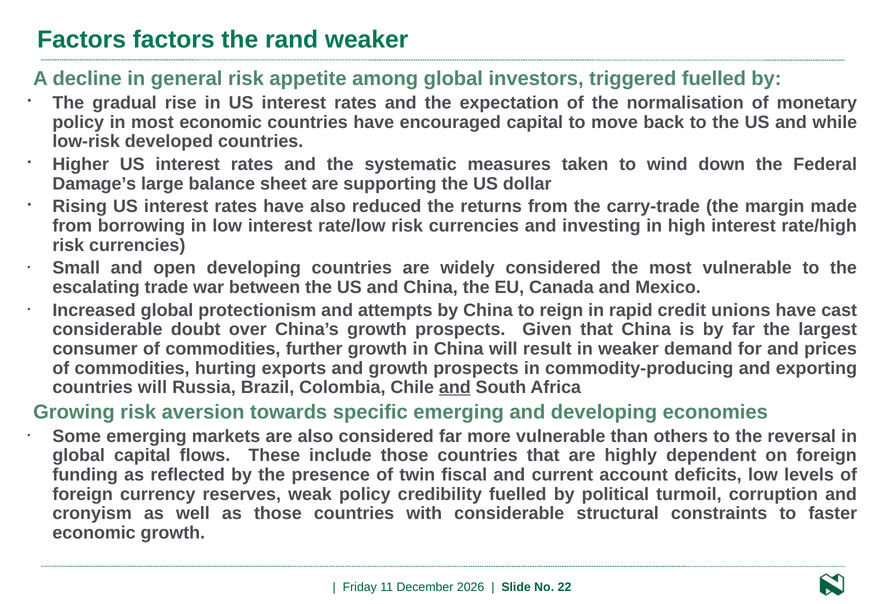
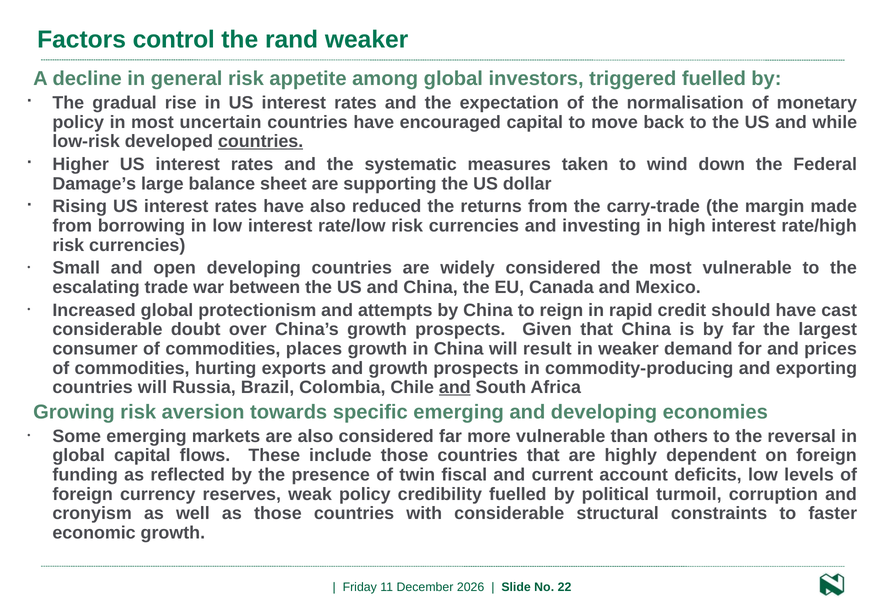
Factors factors: factors -> control (174, 40)
most economic: economic -> uncertain (220, 122)
countries underline: none -> present (261, 142)
unions: unions -> should (741, 310)
further: further -> places (314, 349)
